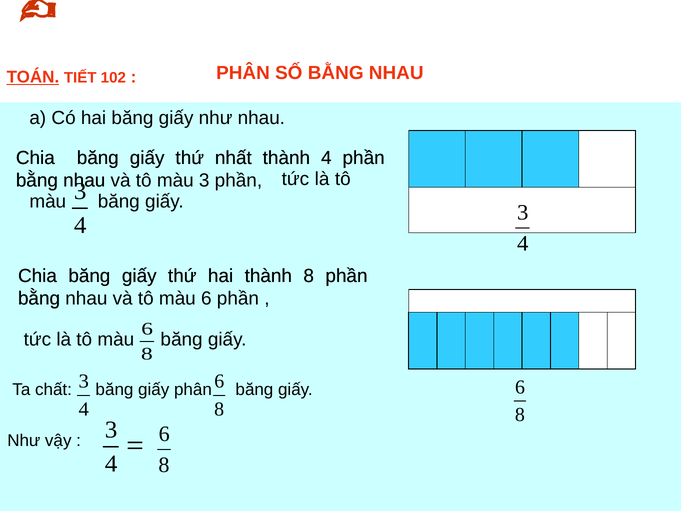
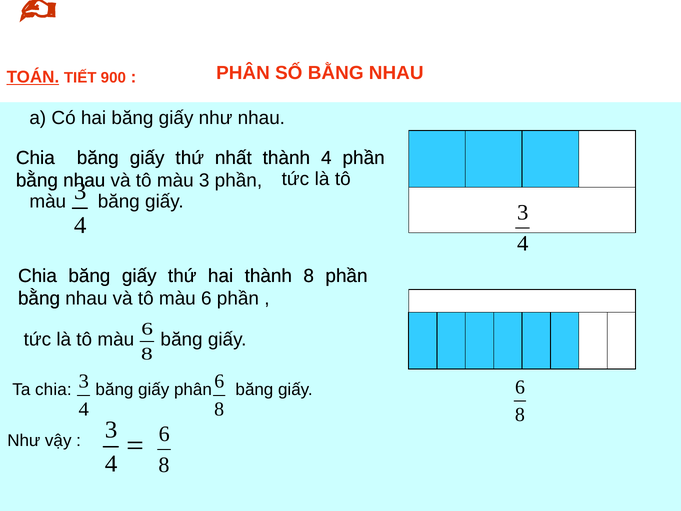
102: 102 -> 900 (113, 78)
Ta chất: chất -> chia (53, 389)
